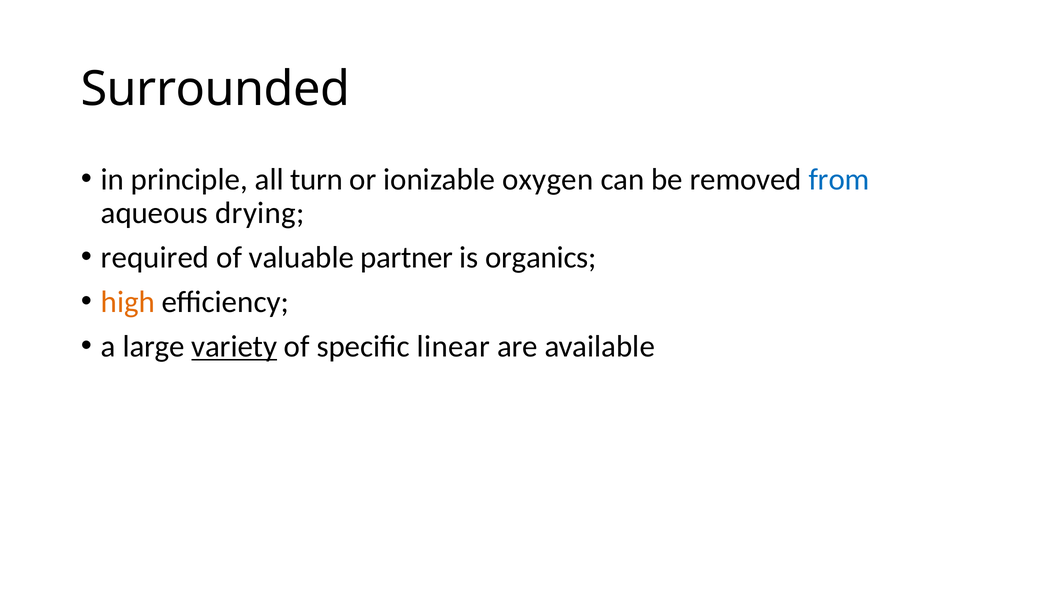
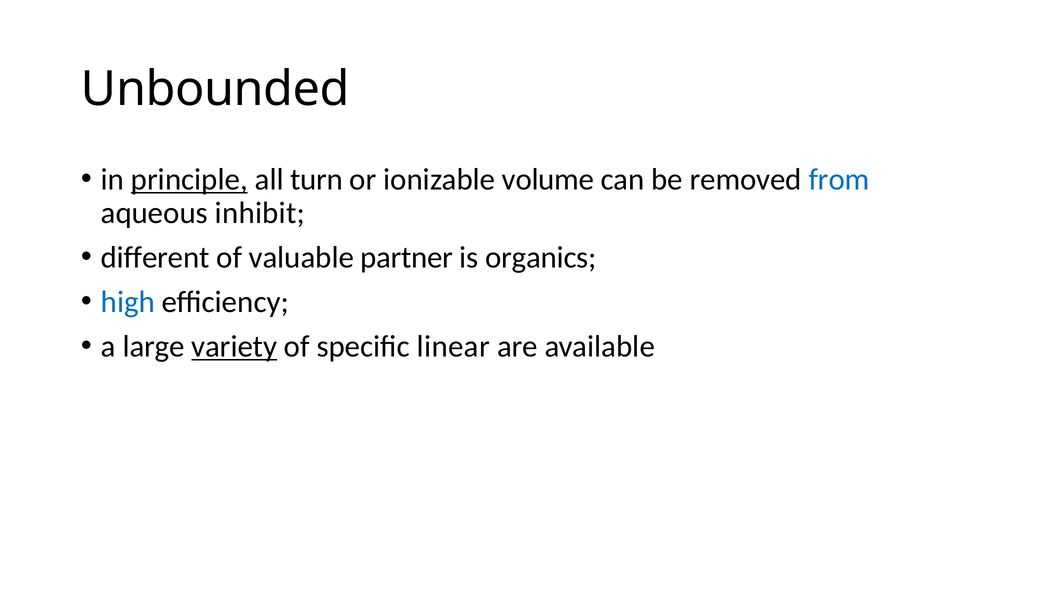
Surrounded: Surrounded -> Unbounded (215, 89)
principle underline: none -> present (189, 179)
oxygen: oxygen -> volume (548, 179)
drying: drying -> inhibit (260, 213)
required: required -> different (155, 257)
high colour: orange -> blue (128, 302)
